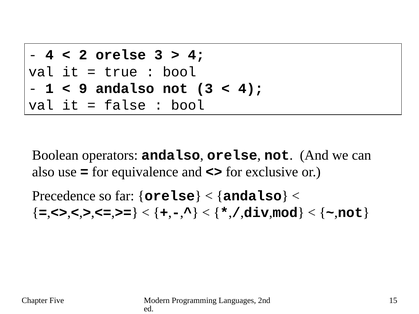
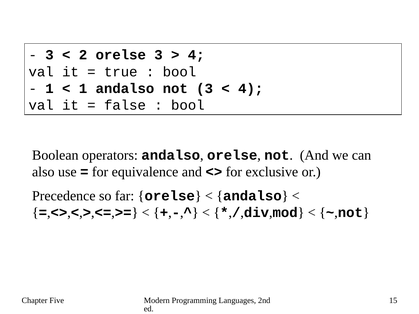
4: 4 -> 3 (50, 55)
9: 9 -> 1 (83, 89)
